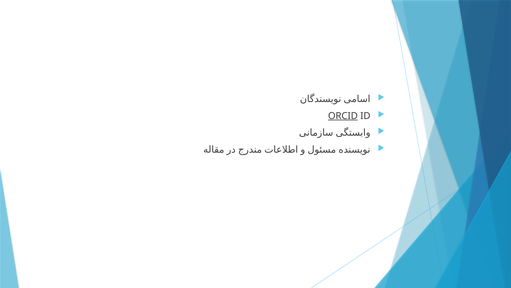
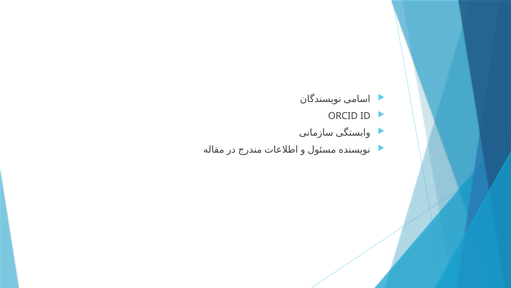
ORCID underline: present -> none (343, 116)
